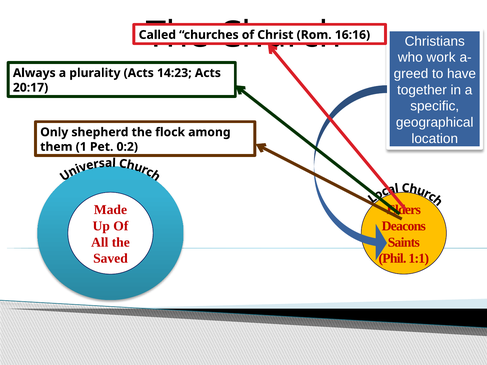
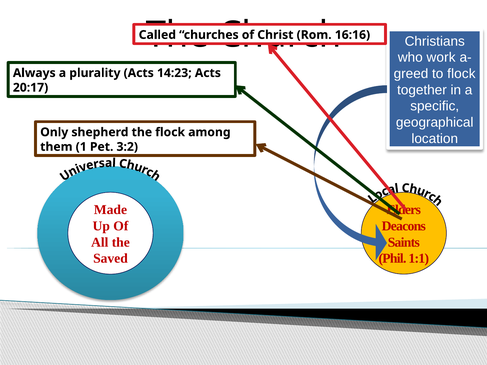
to have: have -> flock (461, 74)
0:2: 0:2 -> 3:2 (127, 147)
